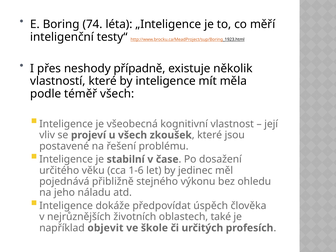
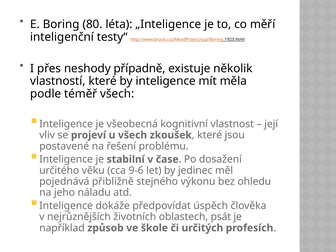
74: 74 -> 80 (93, 24)
1-6: 1-6 -> 9-6 (136, 170)
také: také -> psát (221, 217)
objevit: objevit -> způsob (105, 228)
